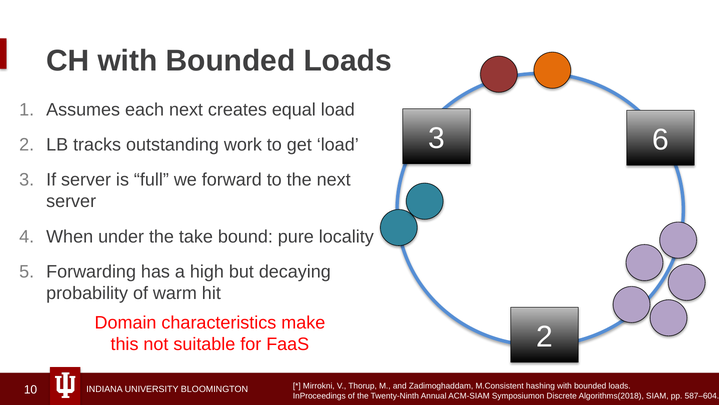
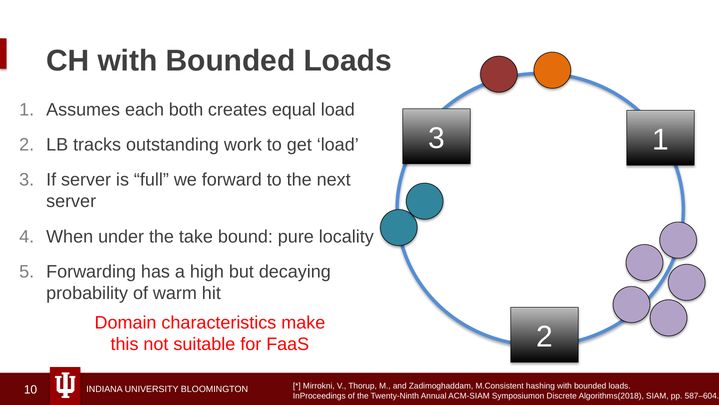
each next: next -> both (186, 110)
3 6: 6 -> 1 (661, 140)
